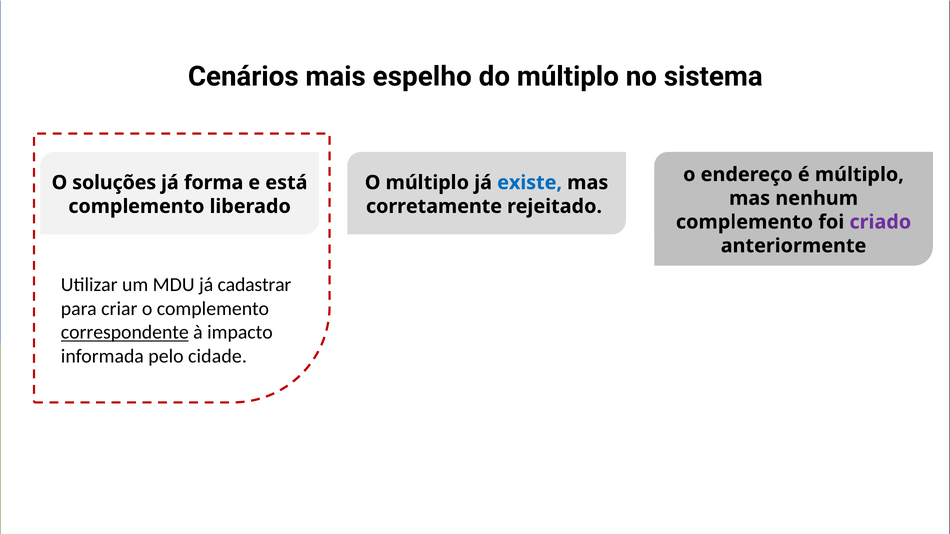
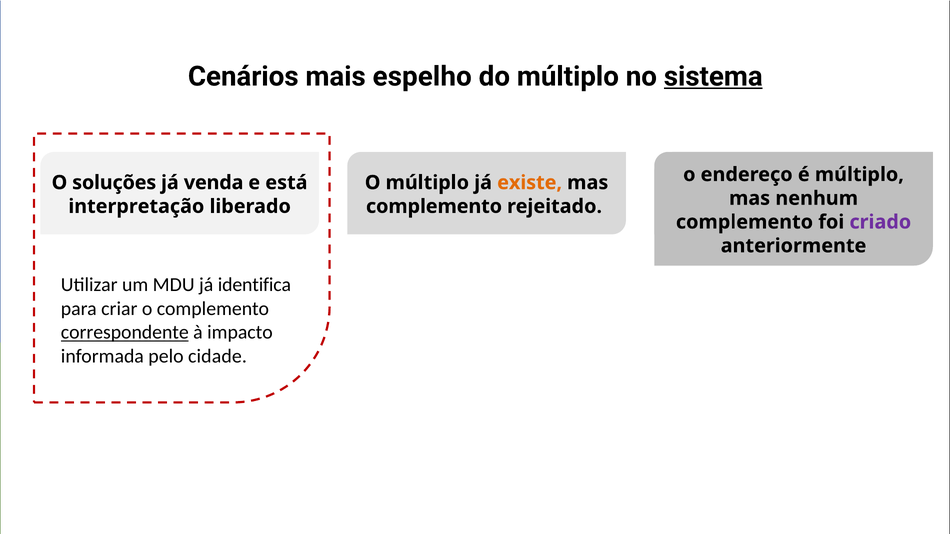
sistema underline: none -> present (713, 76)
forma: forma -> venda (214, 183)
existe colour: blue -> orange (530, 183)
complemento: complemento -> interpretação (136, 207)
corretamente: corretamente -> complemento (434, 207)
cadastrar: cadastrar -> identifica (254, 285)
